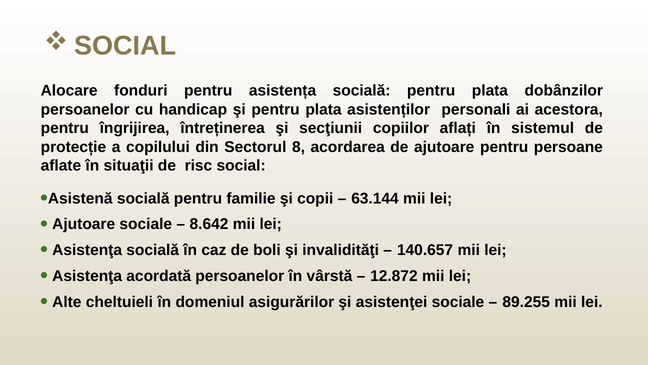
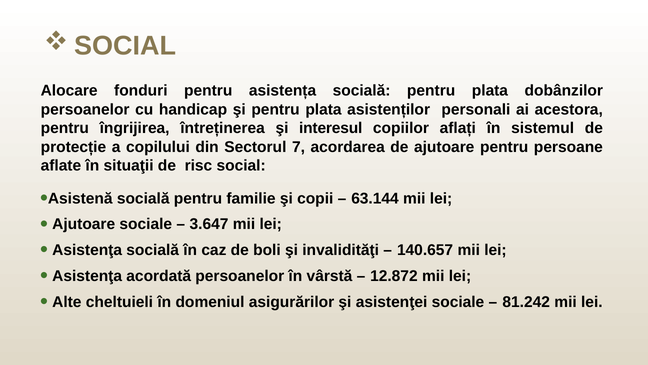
secţiunii: secţiunii -> interesul (331, 128)
8: 8 -> 7 (298, 147)
8.642: 8.642 -> 3.647 (209, 224)
89.255: 89.255 -> 81.242 (526, 301)
